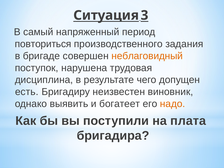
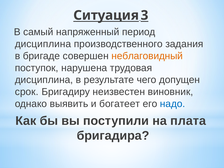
повториться: повториться -> дисциплина (43, 44)
есть: есть -> срок (27, 92)
надо colour: orange -> blue (173, 104)
